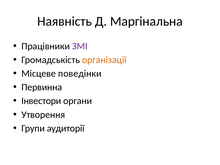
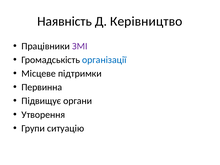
Маргінальна: Маргінальна -> Керівництво (146, 21)
організації colour: orange -> blue (104, 60)
поведінки: поведінки -> підтримки (80, 74)
Інвестори: Інвестори -> Підвищує (41, 101)
аудиторії: аудиторії -> ситуацію (66, 128)
